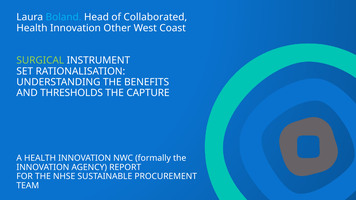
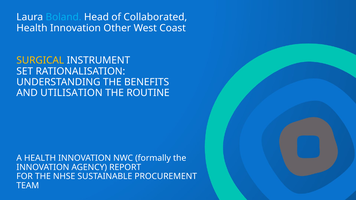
SURGICAL colour: light green -> yellow (40, 60)
THRESHOLDS: THRESHOLDS -> UTILISATION (71, 93)
CAPTURE: CAPTURE -> ROUTINE (148, 93)
